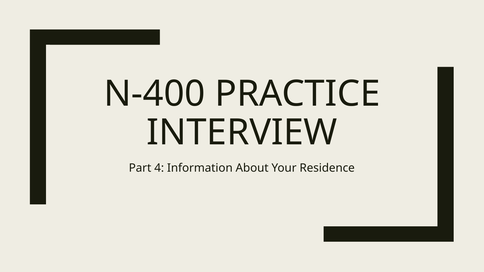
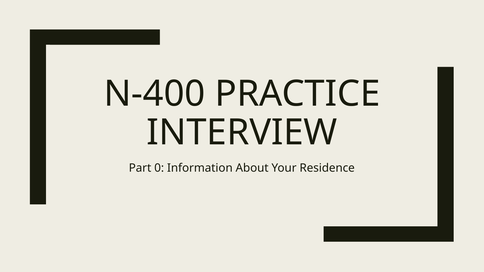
4: 4 -> 0 (159, 168)
